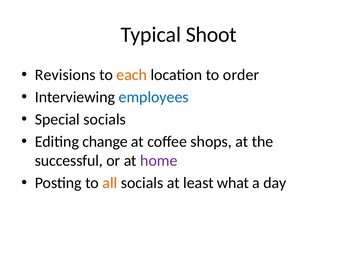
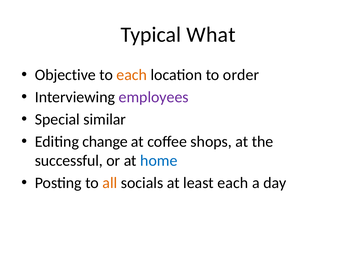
Shoot: Shoot -> What (211, 35)
Revisions: Revisions -> Objective (65, 75)
employees colour: blue -> purple (154, 97)
Special socials: socials -> similar (105, 119)
home colour: purple -> blue (159, 161)
least what: what -> each (233, 183)
